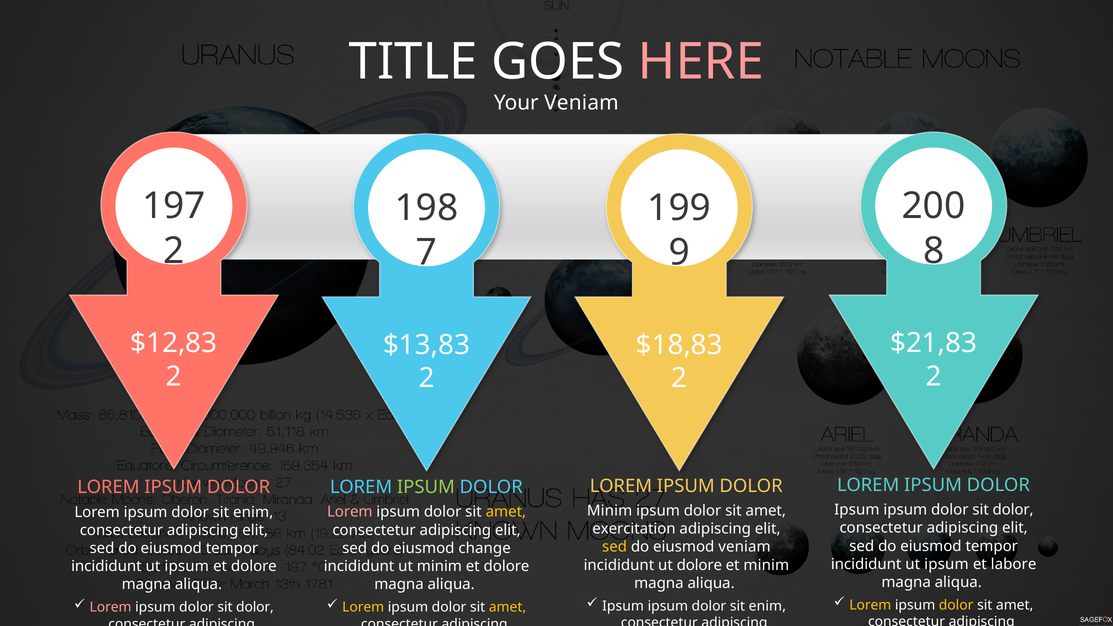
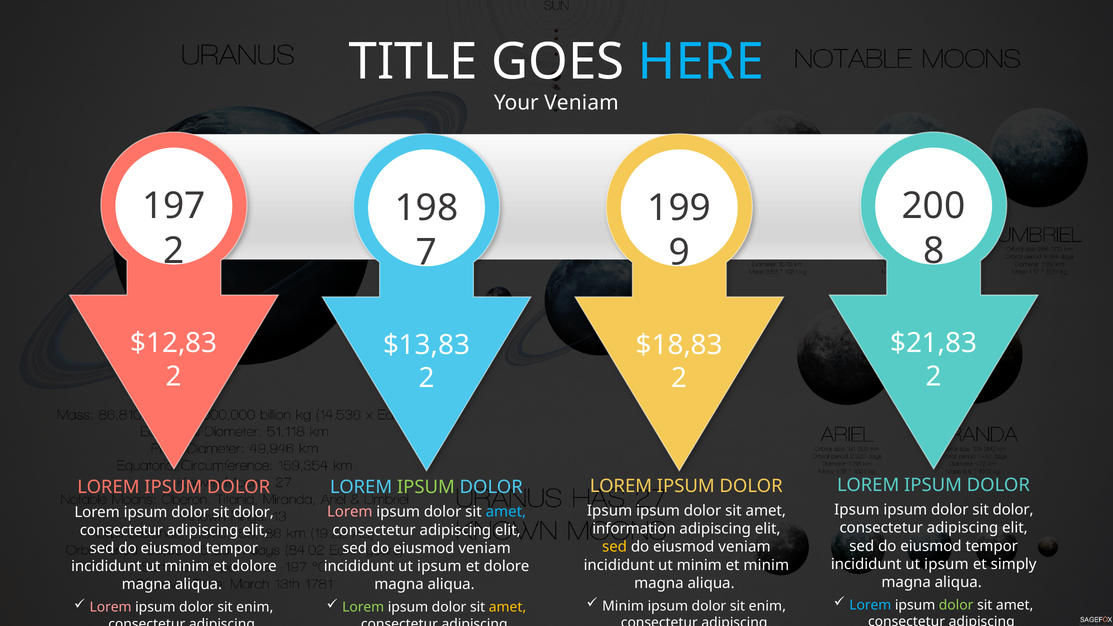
HERE colour: pink -> light blue (701, 62)
Minim: Minim -> Ipsum (610, 511)
enim: enim -> dolor (253, 512)
amet colour: yellow -> light blue (506, 512)
exercitation: exercitation -> information (634, 529)
change: change -> veniam (485, 548)
labore: labore -> simply (1014, 564)
dolore: dolore -> minim (699, 565)
minim: minim -> ipsum (439, 566)
ipsum: ipsum -> minim (187, 566)
Lorem colour: yellow -> light blue (870, 605)
dolor colour: yellow -> light green (956, 605)
Ipsum: Ipsum -> Minim (623, 606)
Lorem colour: yellow -> light green (363, 607)
dolor: dolor -> enim (255, 607)
